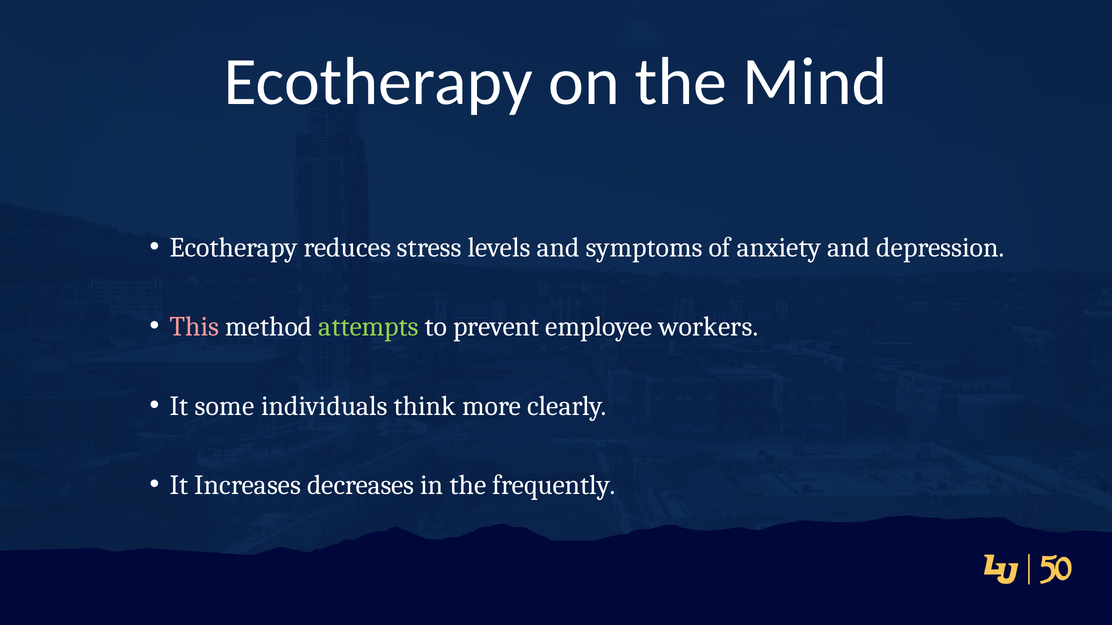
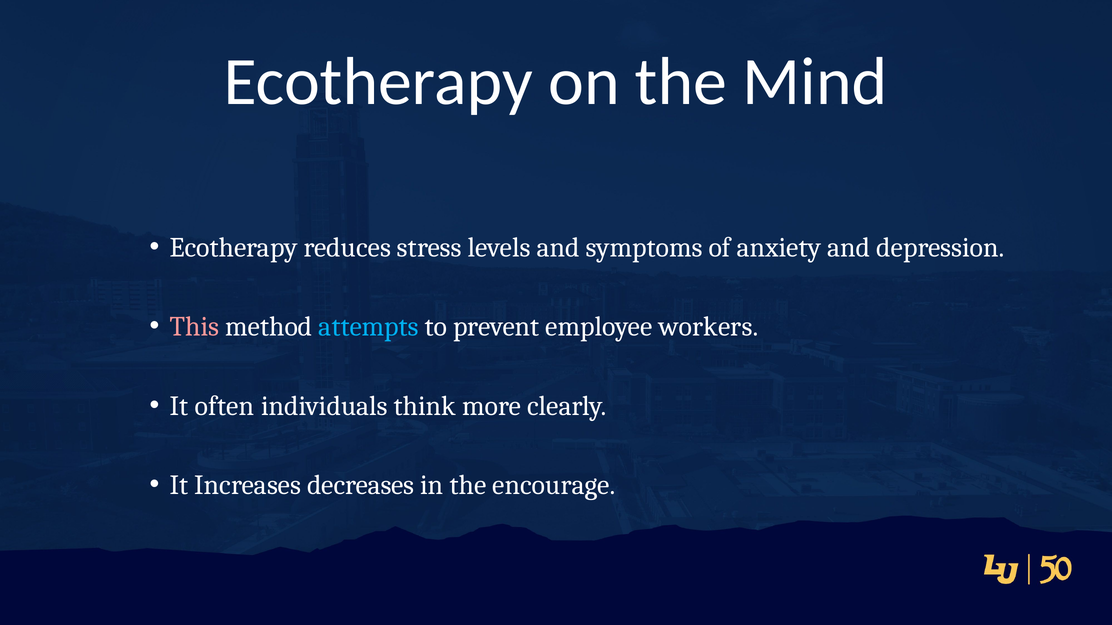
attempts colour: light green -> light blue (369, 327)
some: some -> often (225, 406)
frequently: frequently -> encourage (554, 485)
